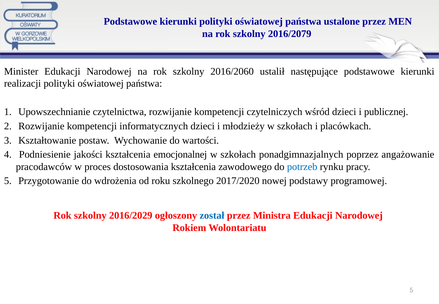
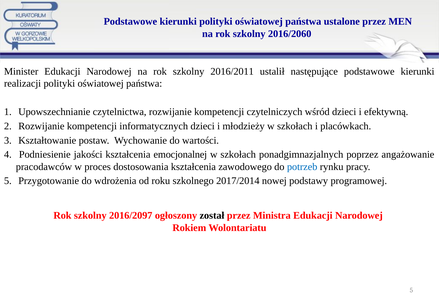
2016/2079: 2016/2079 -> 2016/2060 (290, 34)
2016/2060: 2016/2060 -> 2016/2011 (232, 71)
publicznej: publicznej -> efektywną (386, 112)
2017/2020: 2017/2020 -> 2017/2014 (238, 181)
2016/2029: 2016/2029 -> 2016/2097 (131, 216)
został colour: blue -> black (212, 216)
